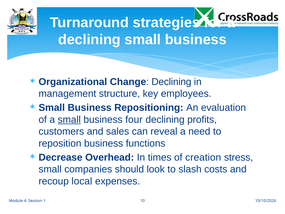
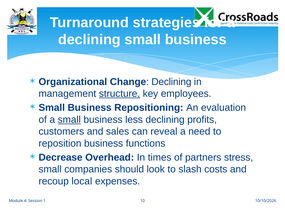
structure underline: none -> present (119, 94)
four: four -> less (134, 119)
creation: creation -> partners (203, 157)
